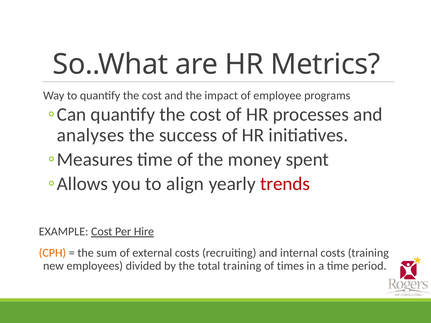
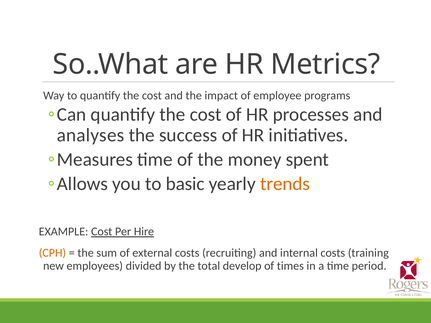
align: align -> basic (185, 184)
trends colour: red -> orange (285, 184)
total training: training -> develop (242, 266)
